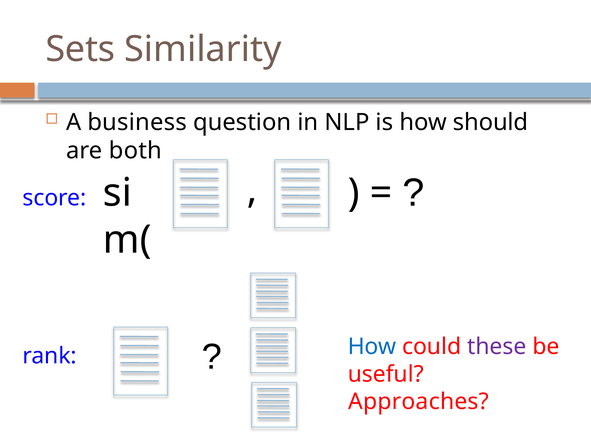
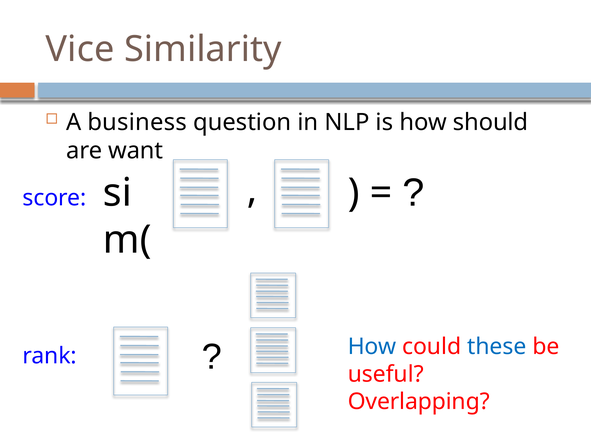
Sets: Sets -> Vice (80, 49)
both: both -> want (136, 151)
these colour: purple -> blue (497, 347)
Approaches: Approaches -> Overlapping (419, 402)
